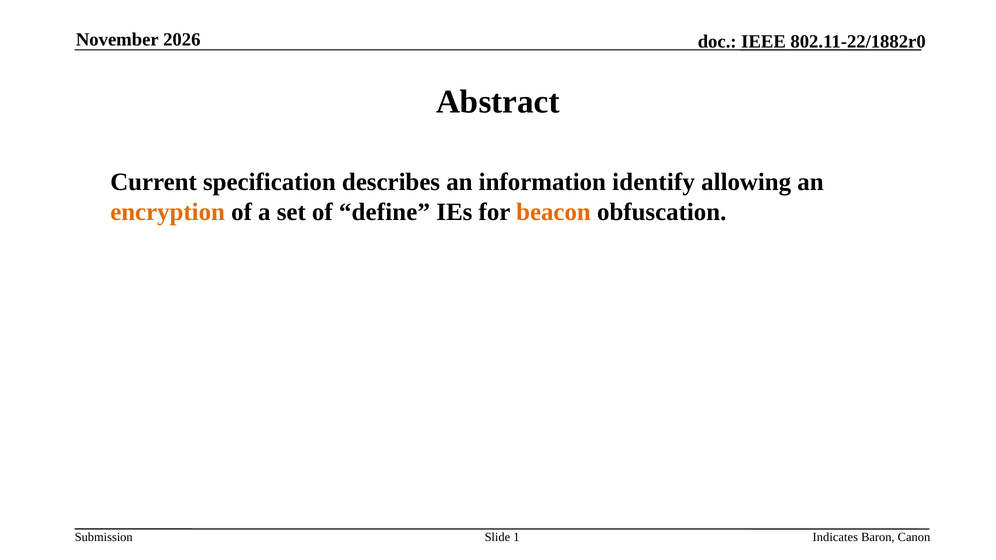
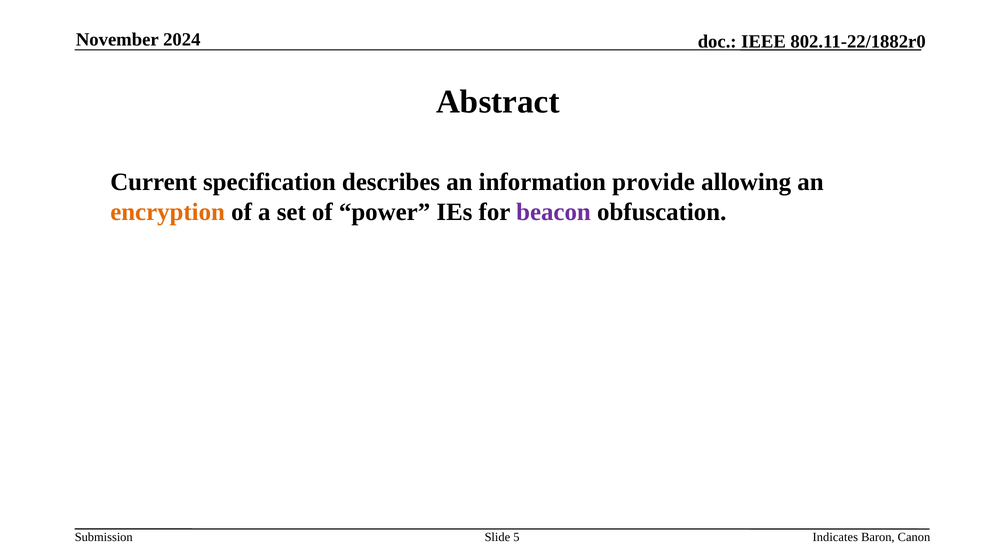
2026: 2026 -> 2024 (182, 40)
identify: identify -> provide (654, 182)
define: define -> power (385, 212)
beacon colour: orange -> purple (553, 212)
1: 1 -> 5 (516, 537)
